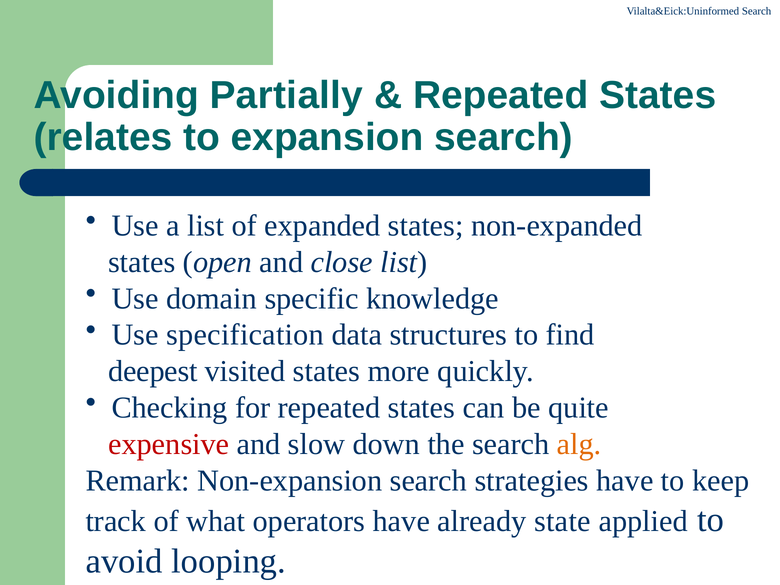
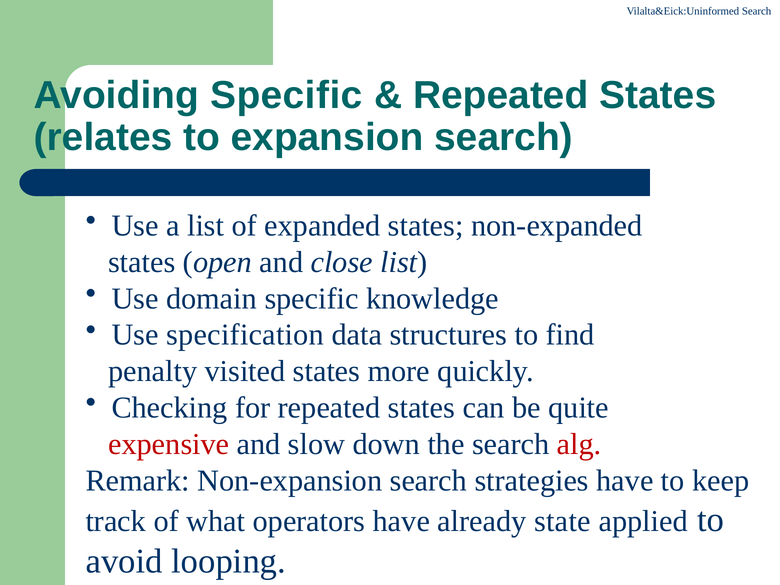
Avoiding Partially: Partially -> Specific (286, 95)
deepest: deepest -> penalty (153, 371)
alg colour: orange -> red (579, 444)
